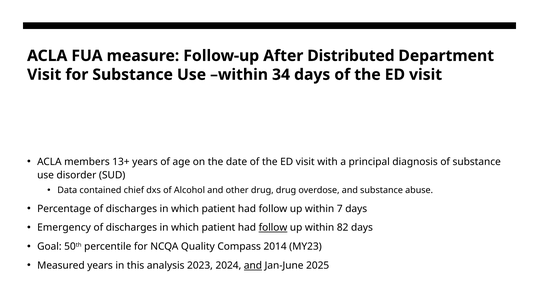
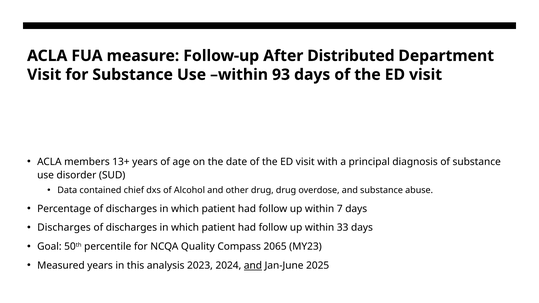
34: 34 -> 93 (281, 75)
Emergency: Emergency -> Discharges (64, 228)
follow underline: present -> none (273, 228)
82: 82 -> 33 (343, 228)
2014: 2014 -> 2065 (275, 247)
